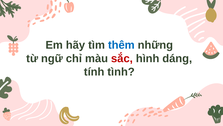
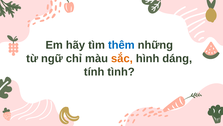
sắc colour: red -> orange (122, 58)
